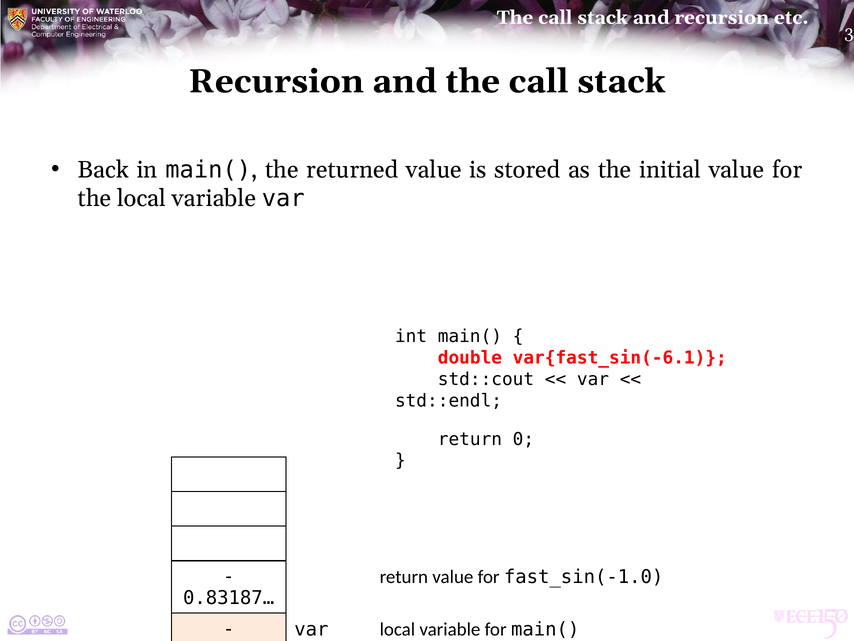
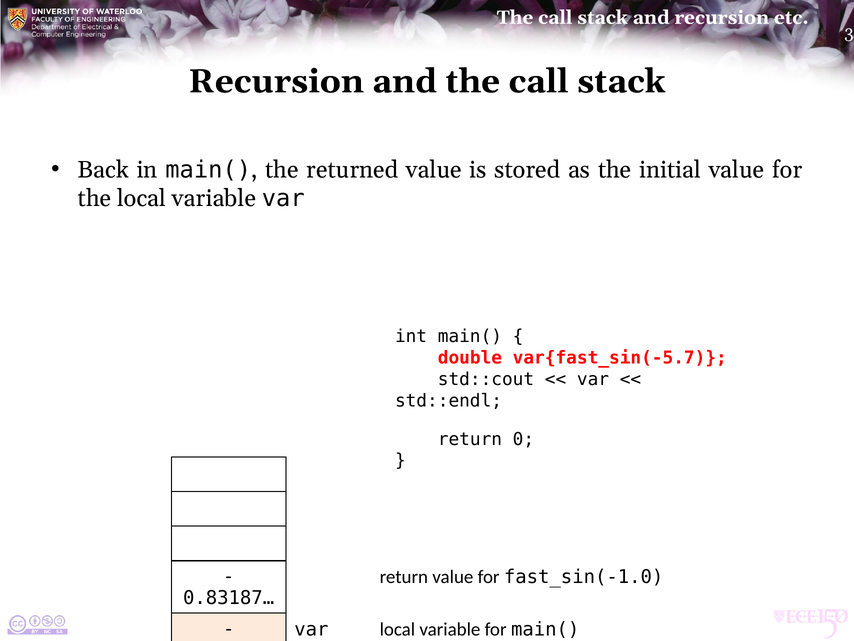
var{fast_sin(-6.1: var{fast_sin(-6.1 -> var{fast_sin(-5.7 (620, 358)
